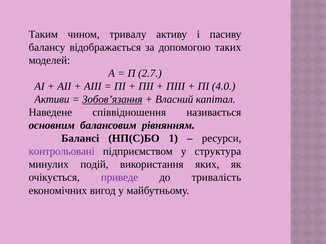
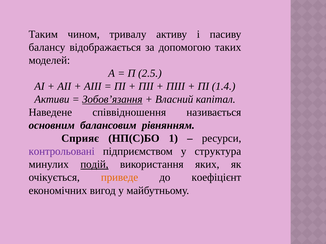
2.7: 2.7 -> 2.5 (150, 73)
4.0: 4.0 -> 1.4 (224, 86)
Балансі: Балансі -> Сприяє (80, 139)
подій underline: none -> present (94, 165)
приведе colour: purple -> orange (120, 178)
тривалість: тривалість -> коефіцієнт (216, 178)
